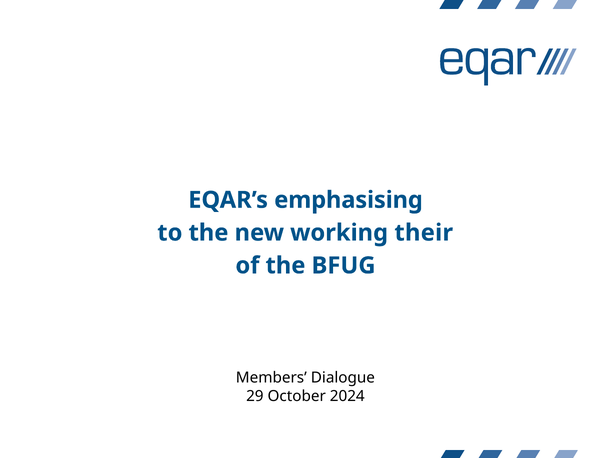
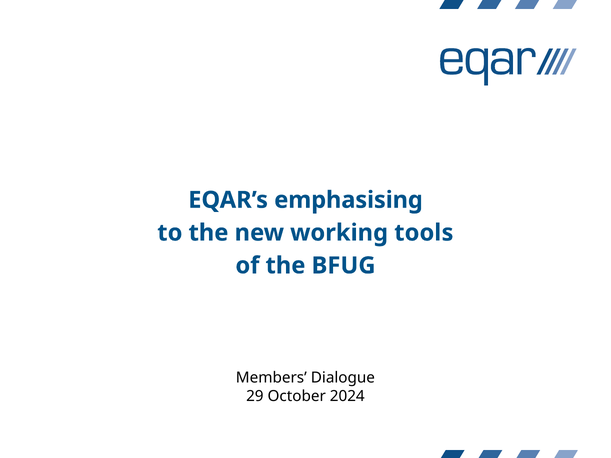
their: their -> tools (424, 233)
